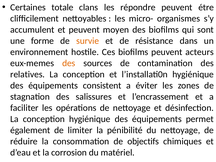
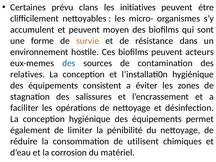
totale: totale -> prévu (62, 7)
répondre: répondre -> initiatives (138, 7)
des colour: orange -> blue (69, 63)
objectifs: objectifs -> utilisent (143, 141)
